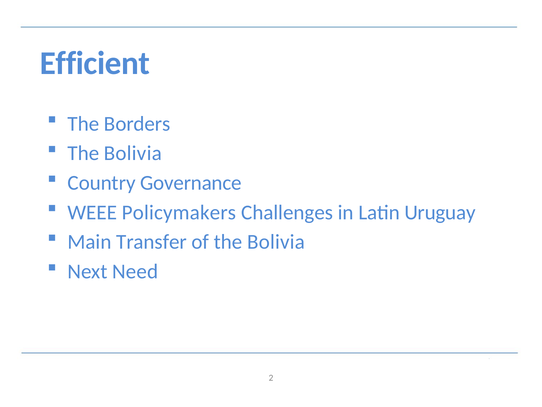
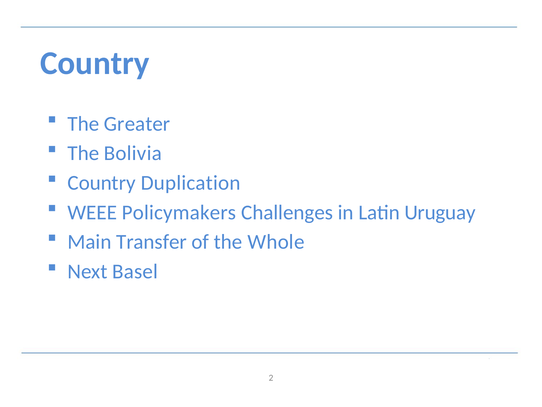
Efficient: Efficient -> Country (95, 63)
Borders: Borders -> Greater (137, 124)
Governance: Governance -> Duplication (191, 183)
of the Bolivia: Bolivia -> Whole (276, 242)
Need: Need -> Basel (135, 271)
